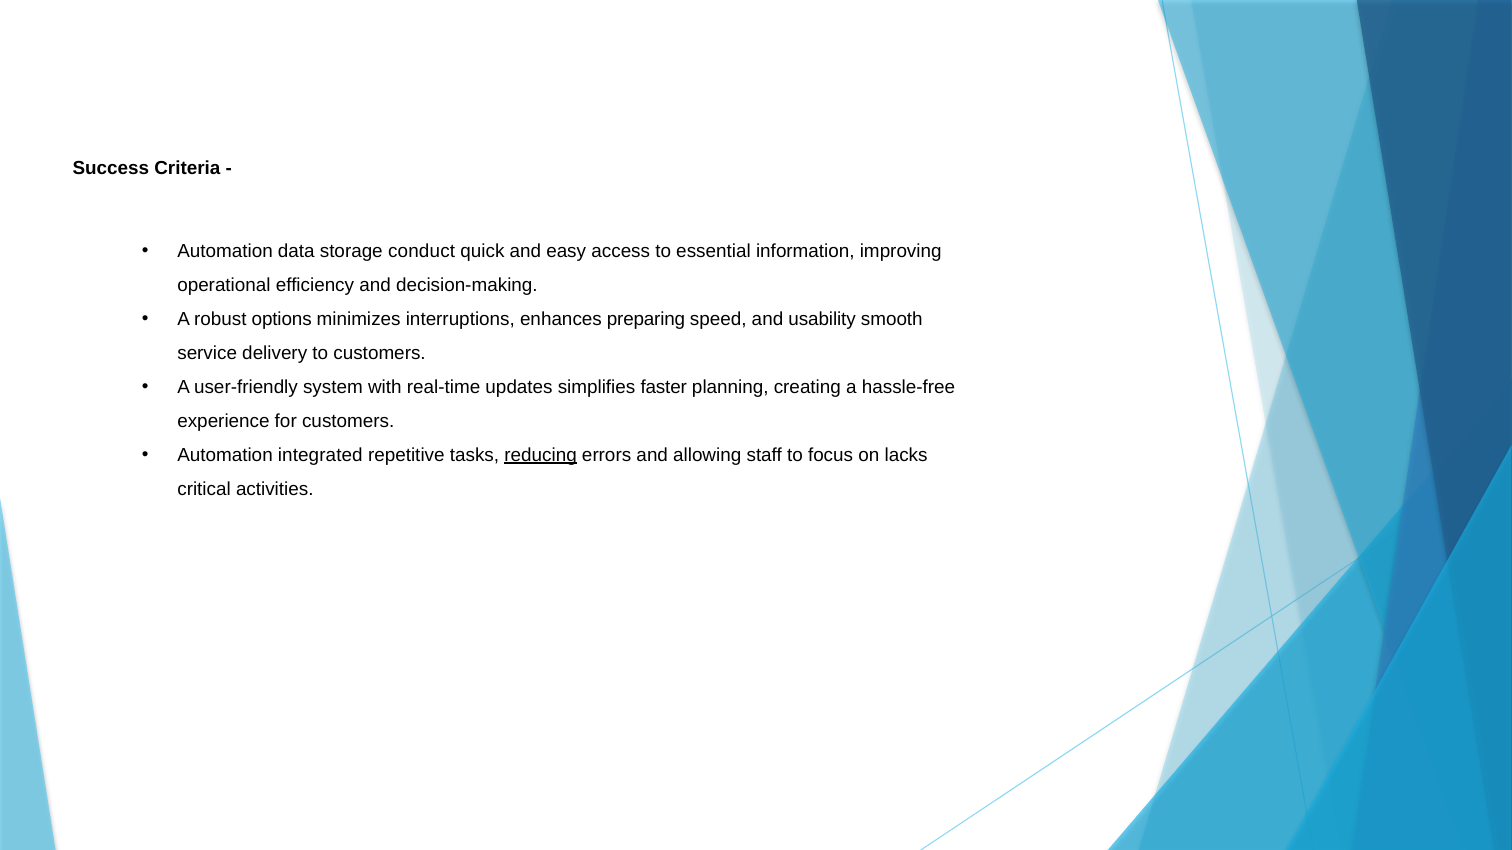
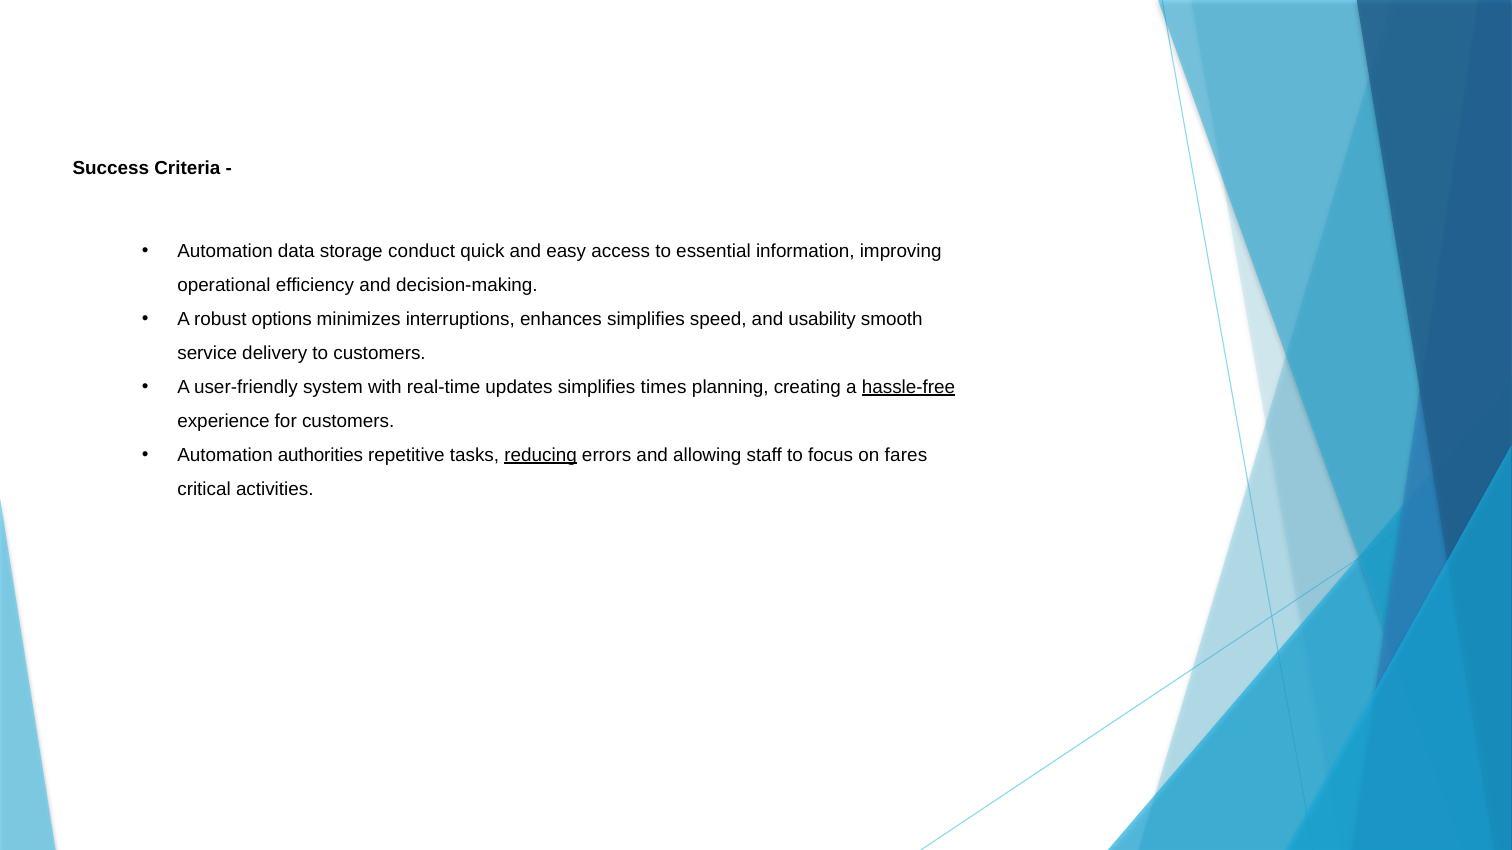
enhances preparing: preparing -> simplifies (646, 319)
faster: faster -> times (664, 387)
hassle-free underline: none -> present (909, 387)
integrated: integrated -> authorities (320, 455)
lacks: lacks -> fares (906, 455)
